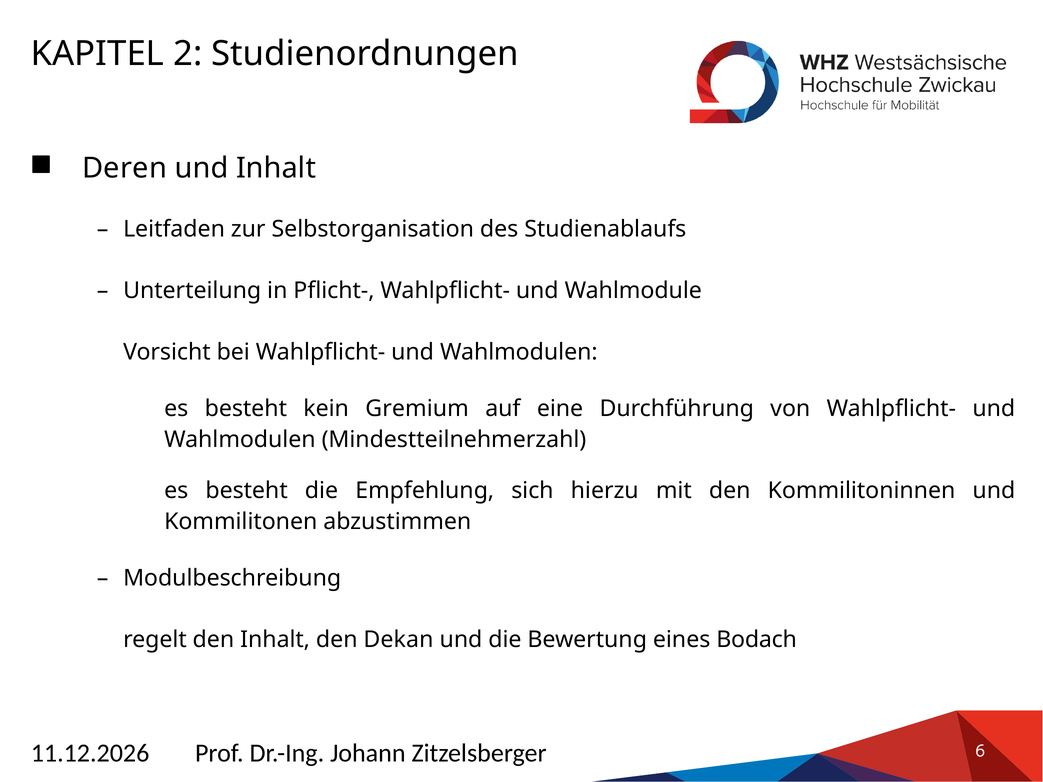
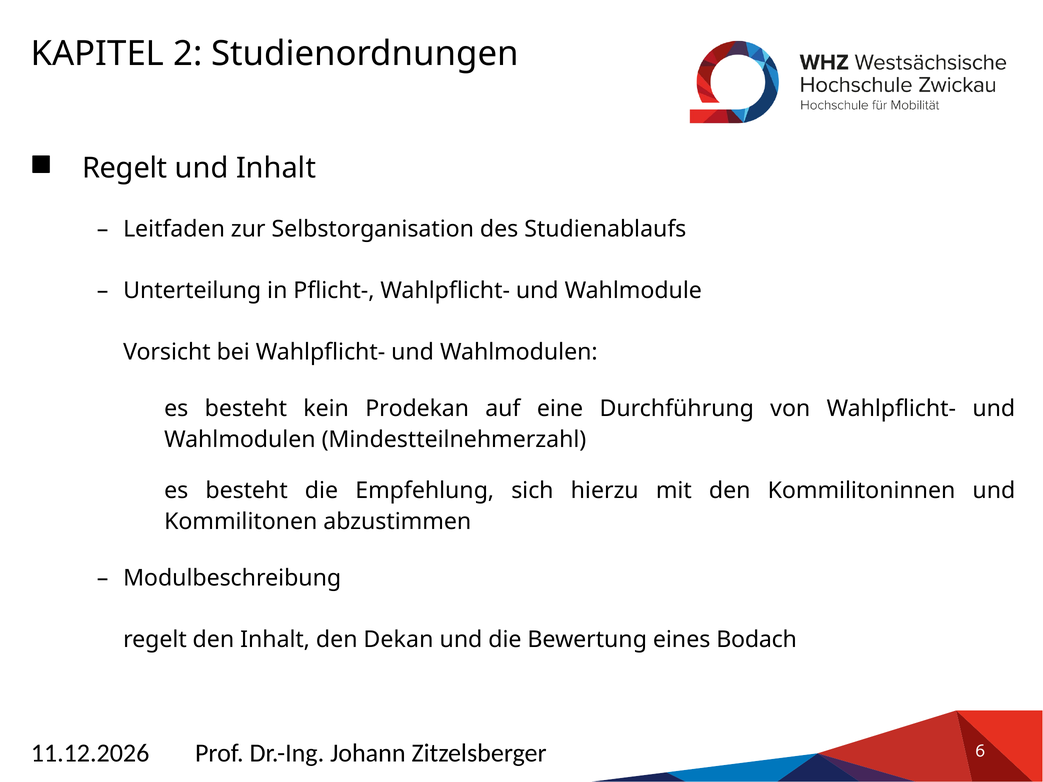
Deren: Deren -> Regelt (125, 168)
Gremium: Gremium -> Prodekan (417, 409)
